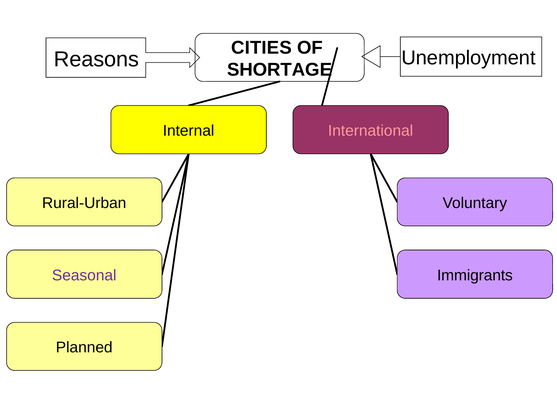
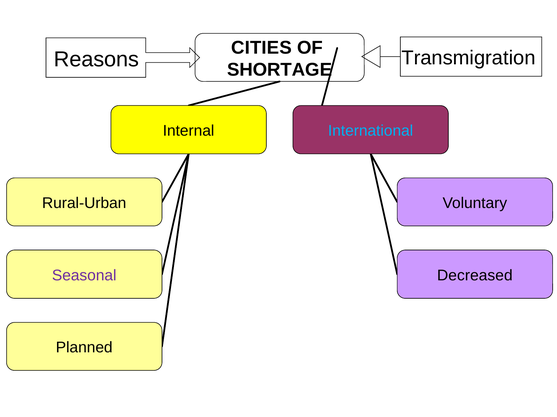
Unemployment: Unemployment -> Transmigration (468, 58)
International colour: pink -> light blue (371, 131)
Immigrants: Immigrants -> Decreased (475, 276)
